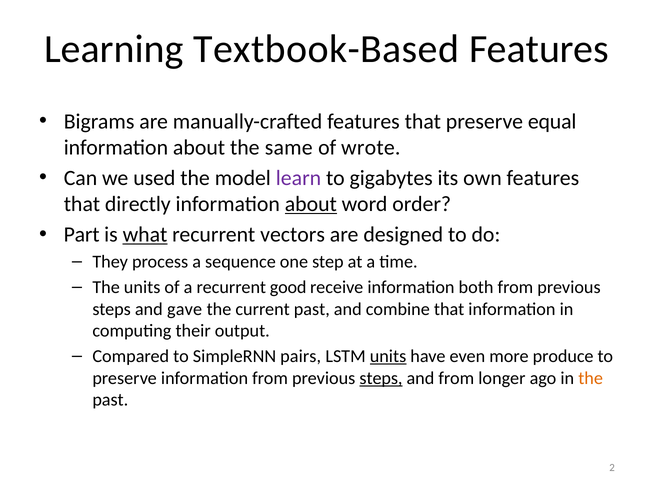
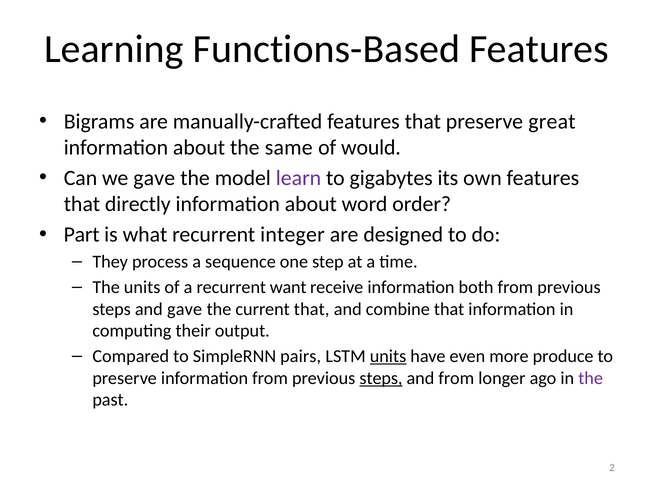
Textbook-Based: Textbook-Based -> Functions-Based (326, 49)
equal: equal -> great (552, 121)
wrote: wrote -> would (371, 148)
we used: used -> gave (154, 178)
about underline: present -> none (311, 204)
what underline: present -> none (145, 235)
vectors: vectors -> integer (292, 235)
good: good -> want (288, 288)
current past: past -> that (312, 309)
the colour: orange -> purple (591, 378)
